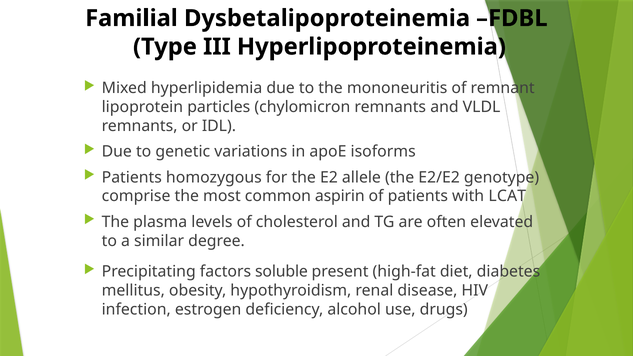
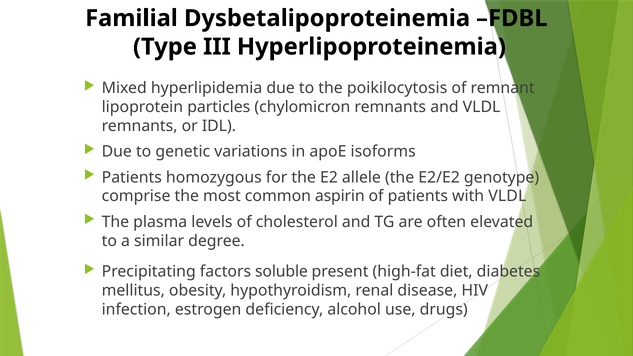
mononeuritis: mononeuritis -> poikilocytosis (397, 88)
with LCAT: LCAT -> VLDL (507, 196)
